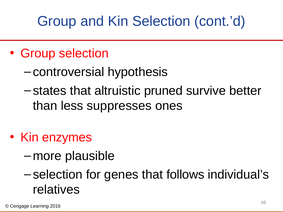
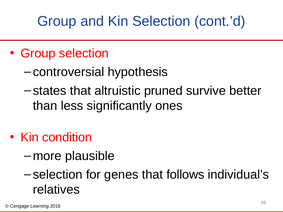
suppresses: suppresses -> significantly (119, 106)
enzymes: enzymes -> condition (67, 137)
